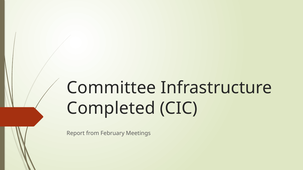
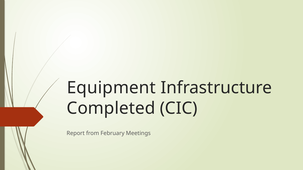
Committee: Committee -> Equipment (111, 88)
